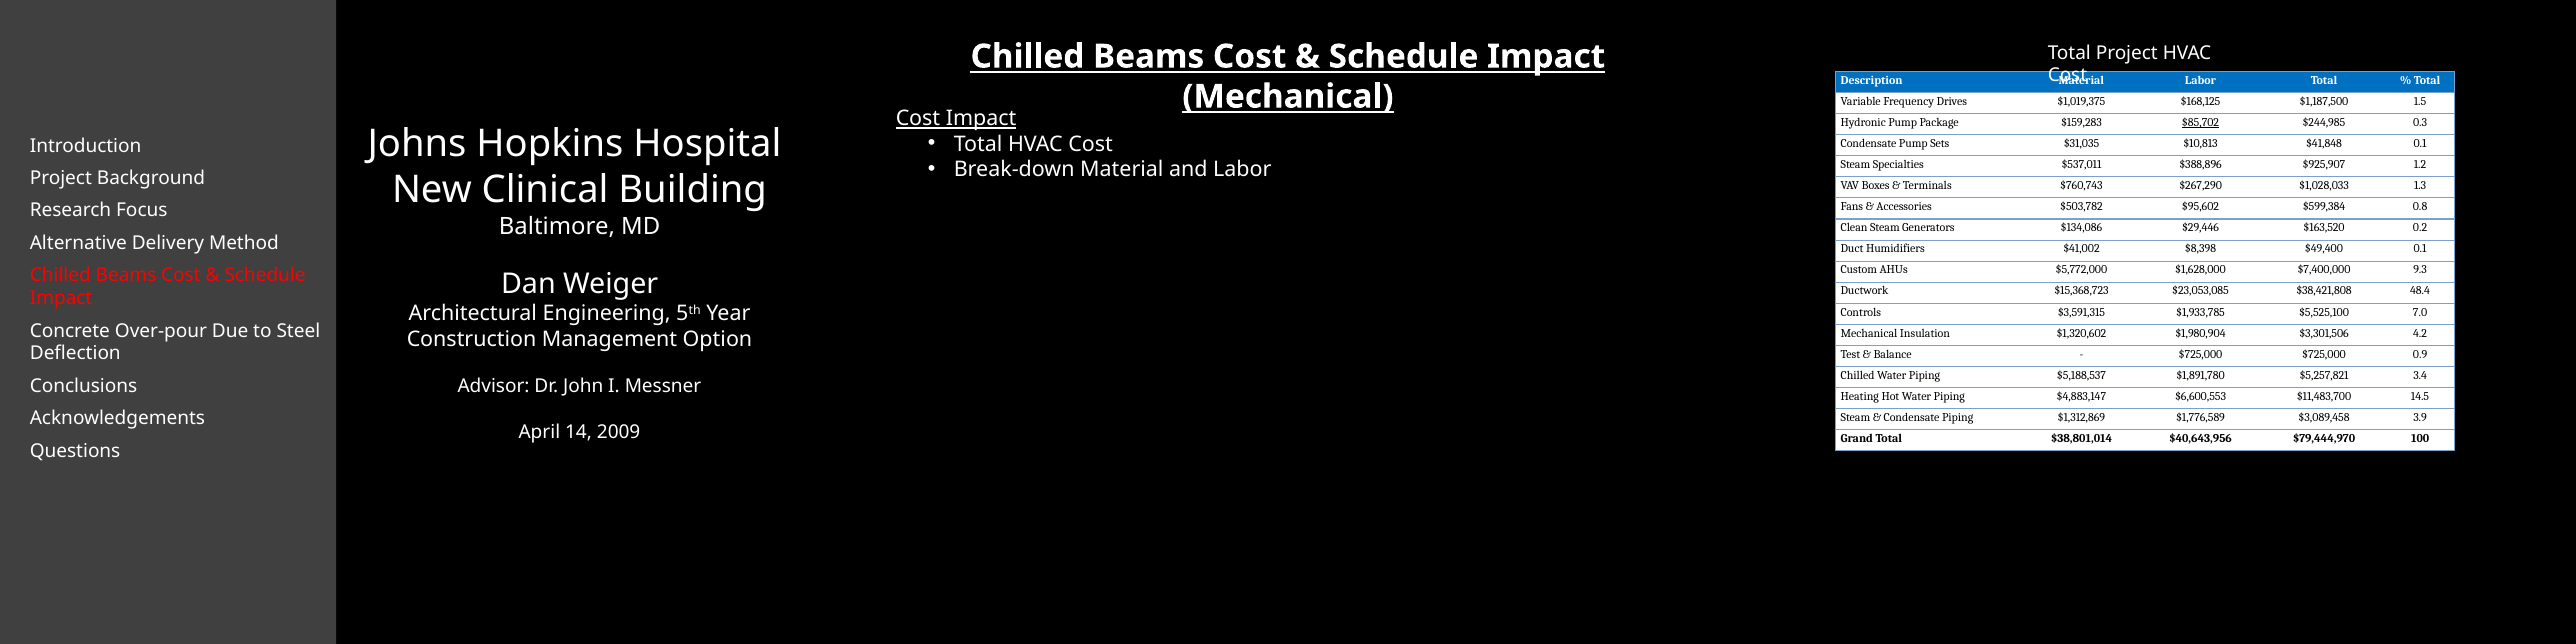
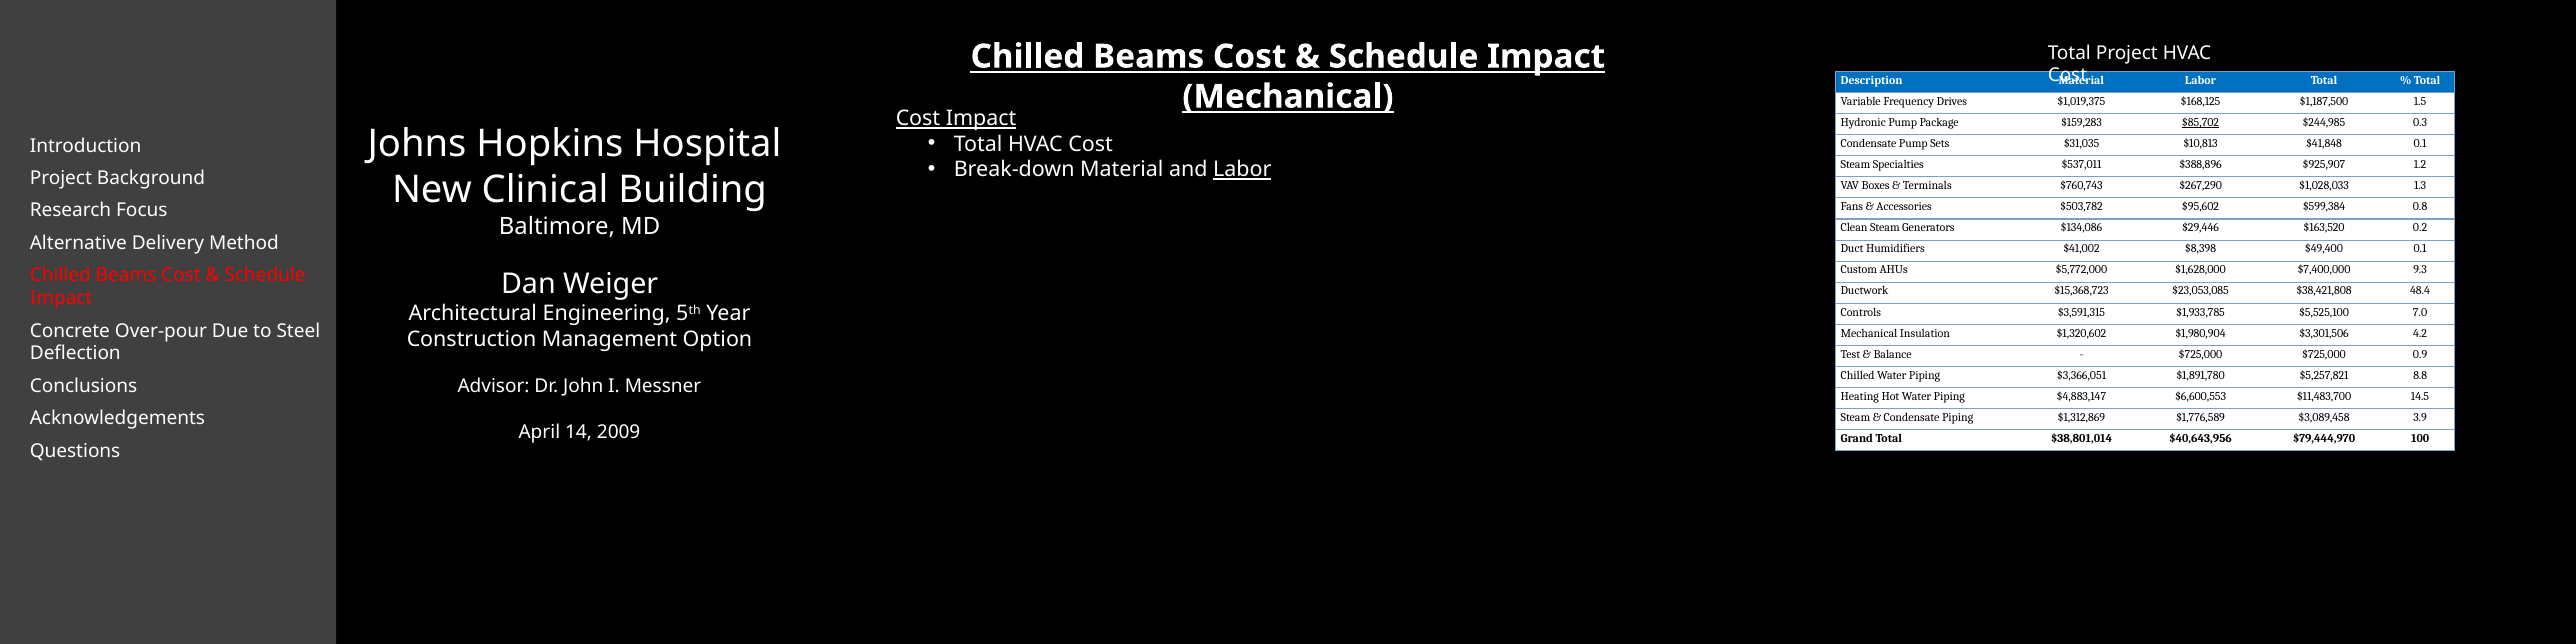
Labor underline: none -> present (1242, 170)
$5,188,537: $5,188,537 -> $3,366,051 (2081, 375)
3.4: 3.4 -> 8.8 (2420, 375)
